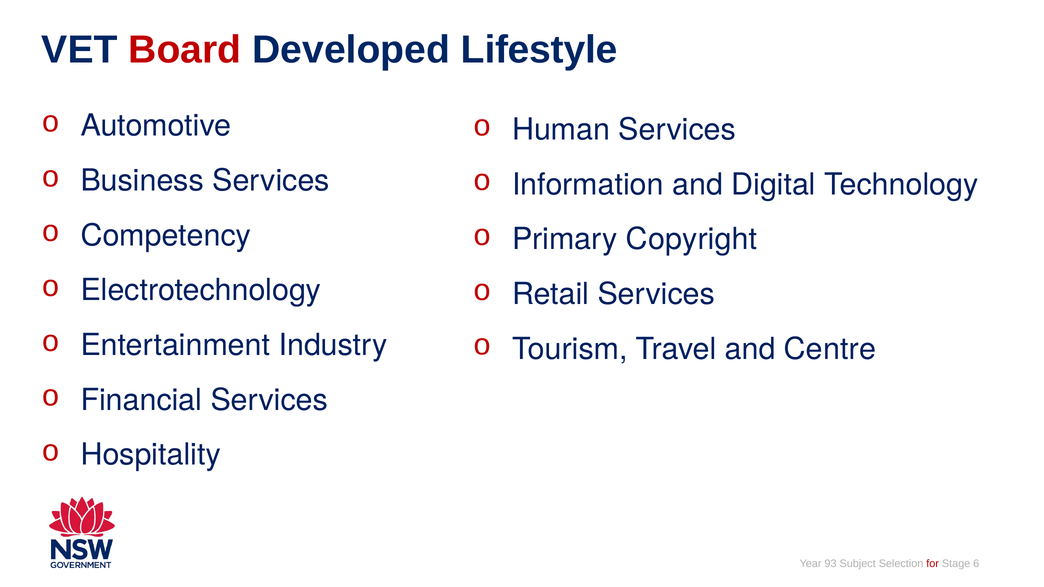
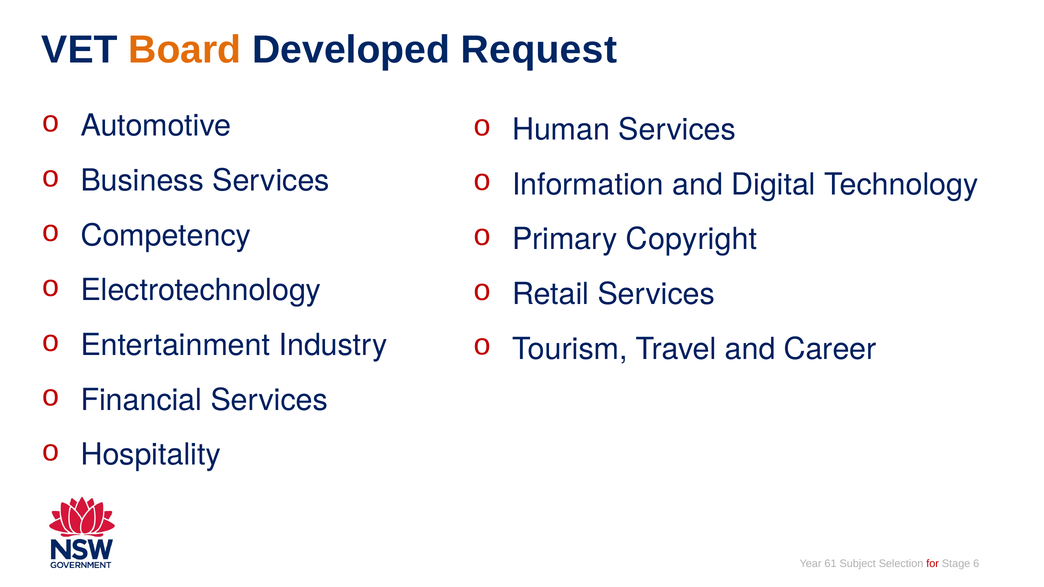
Board colour: red -> orange (185, 50)
Lifestyle: Lifestyle -> Request (539, 50)
Centre: Centre -> Career (830, 349)
93: 93 -> 61 (831, 564)
